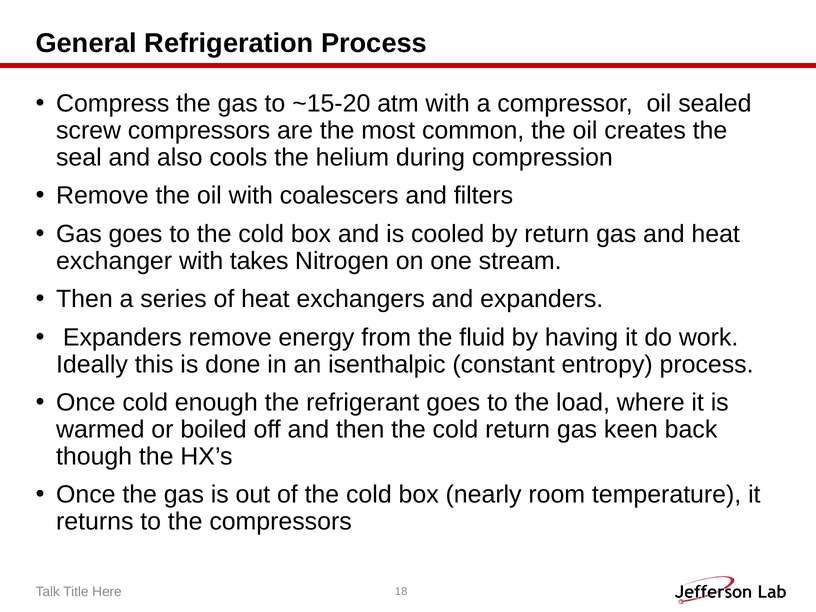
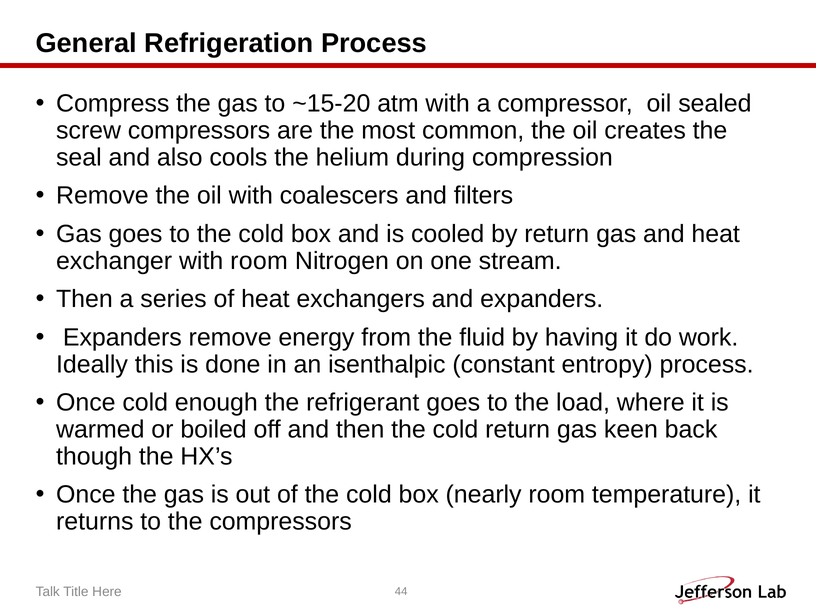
with takes: takes -> room (259, 261)
18: 18 -> 44 (401, 591)
